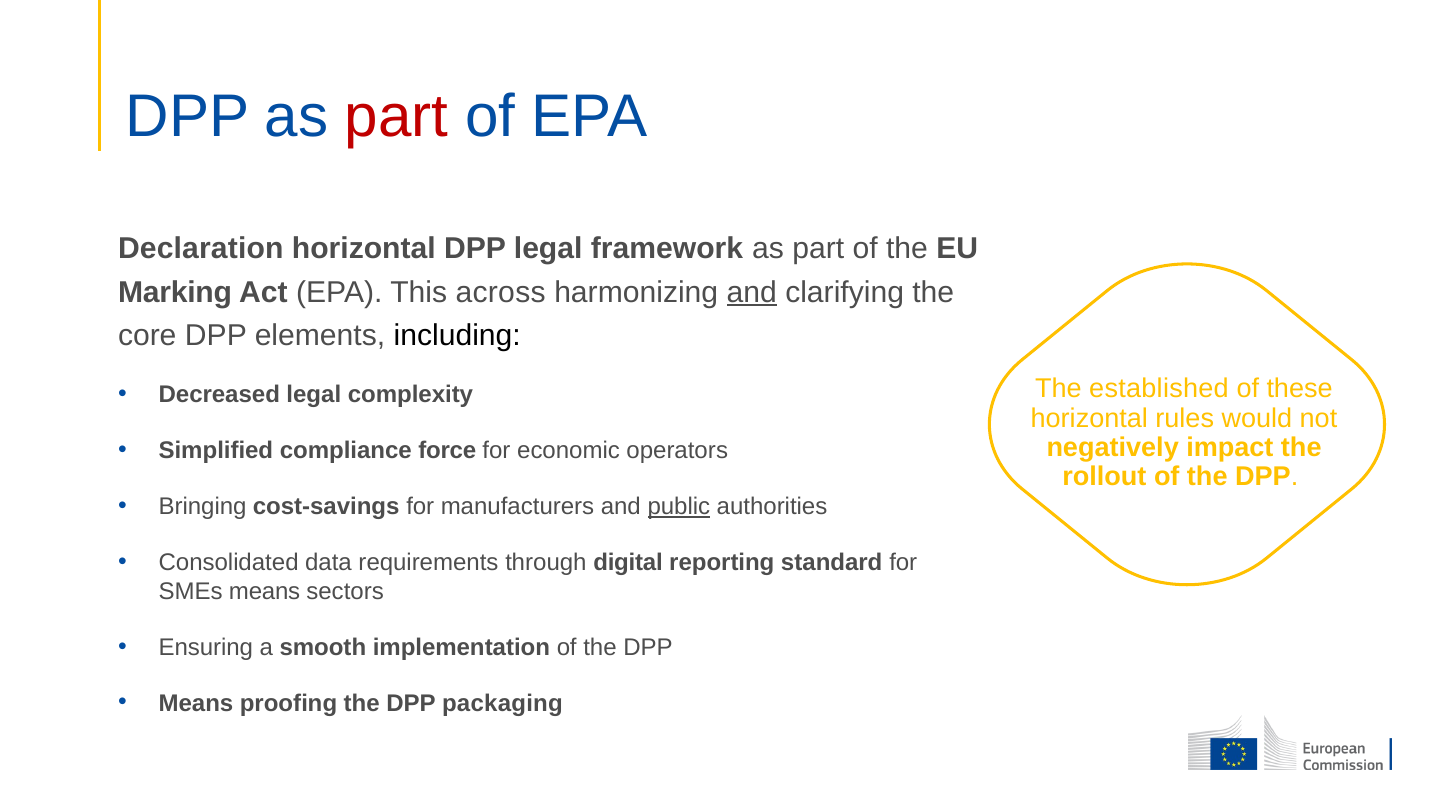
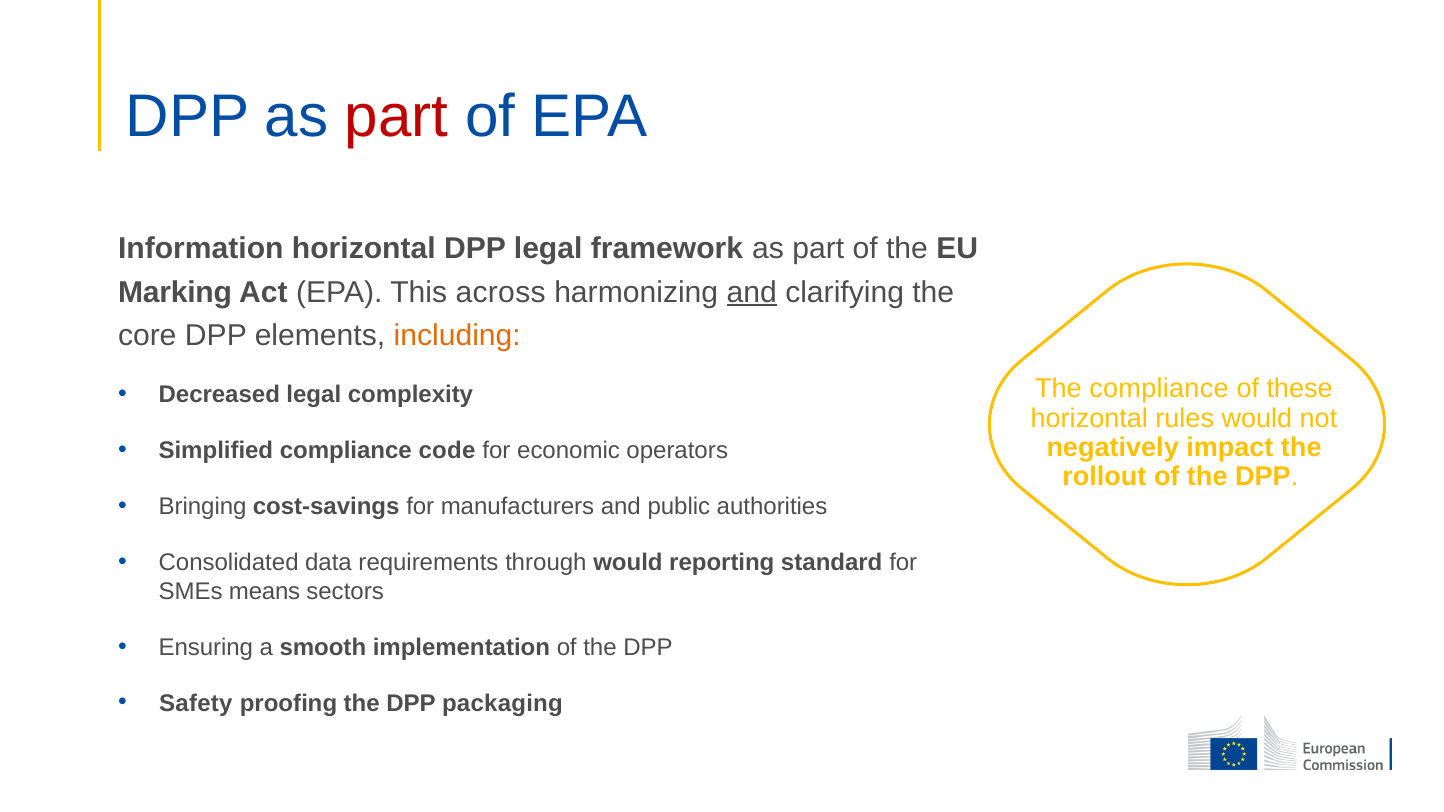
Declaration: Declaration -> Information (201, 249)
including colour: black -> orange (457, 336)
The established: established -> compliance (1159, 389)
force: force -> code (447, 451)
public underline: present -> none (679, 507)
through digital: digital -> would (628, 563)
Means: Means -> Safety (196, 703)
